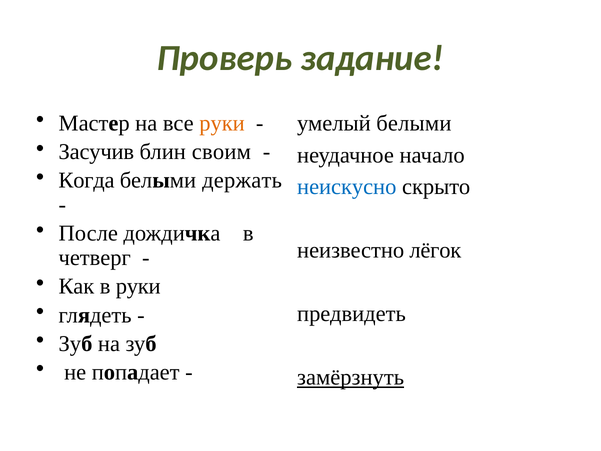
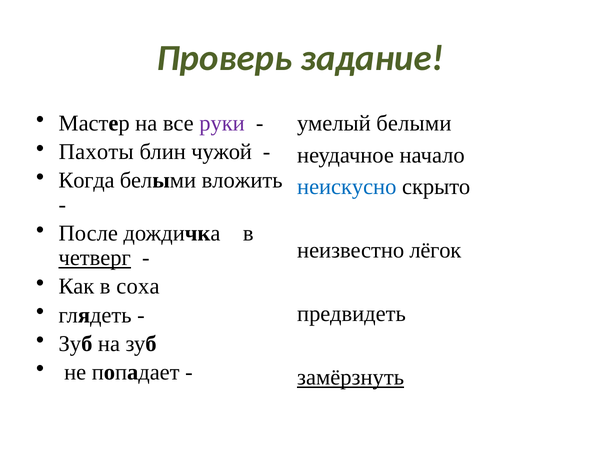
руки colour: orange -> purple (222, 123)
Засучив: Засучив -> Пахоты (96, 152)
своим: своим -> чужой (222, 152)
держать: держать -> вложить (242, 180)
четверг underline: none -> present (95, 258)
в руки: руки -> соха (138, 286)
